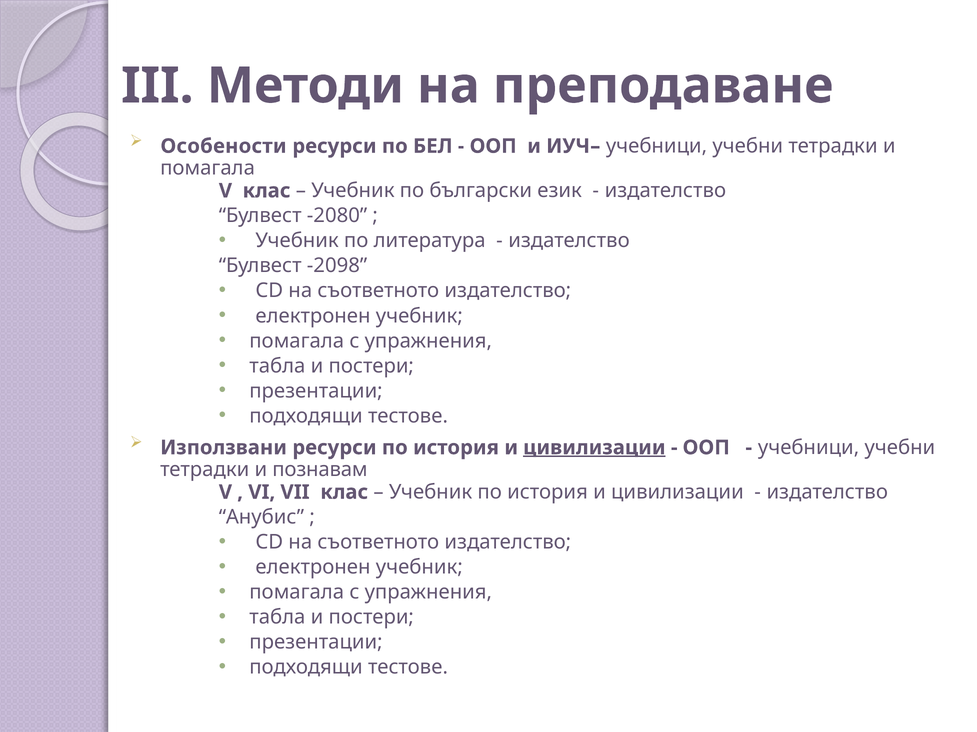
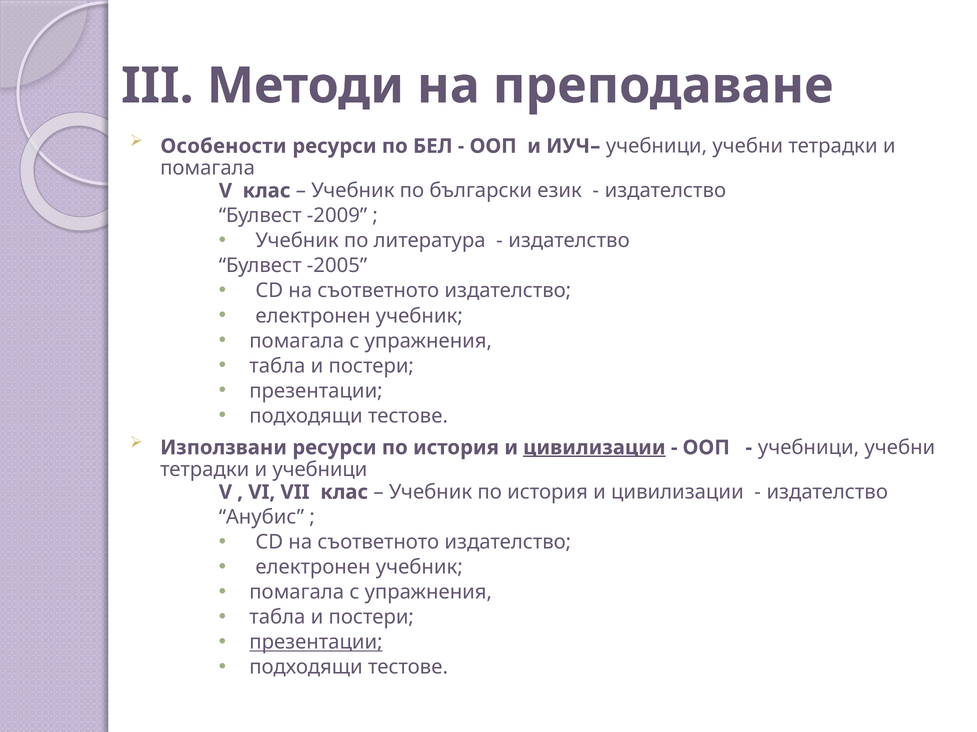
-2080: -2080 -> -2009 (337, 216)
-2098: -2098 -> -2005 (337, 266)
и познавам: познавам -> учебници (320, 470)
презентации underline: none -> present (316, 643)
